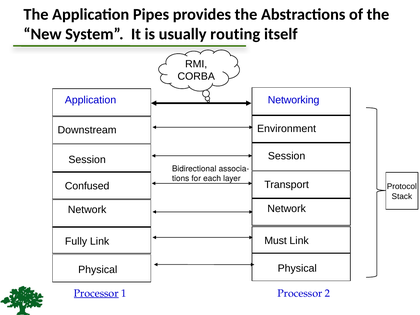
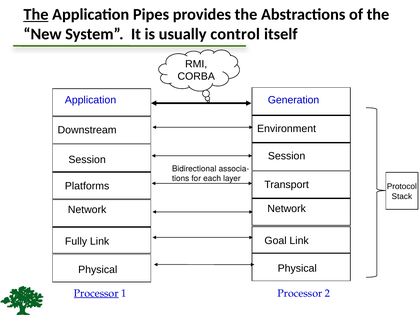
The underline: none -> present (36, 14)
routing: routing -> control (235, 34)
Networking: Networking -> Generation (294, 100)
Confused: Confused -> Platforms (87, 186)
Must: Must -> Goal (276, 241)
